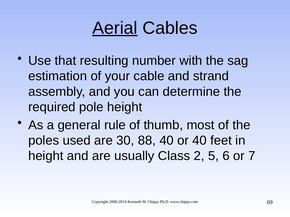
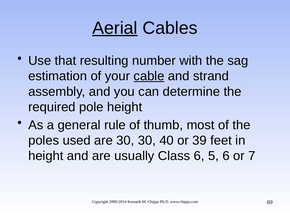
cable underline: none -> present (149, 76)
30 88: 88 -> 30 (147, 141)
or 40: 40 -> 39 (200, 141)
Class 2: 2 -> 6 (199, 156)
